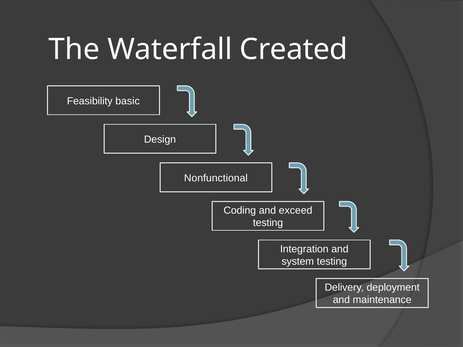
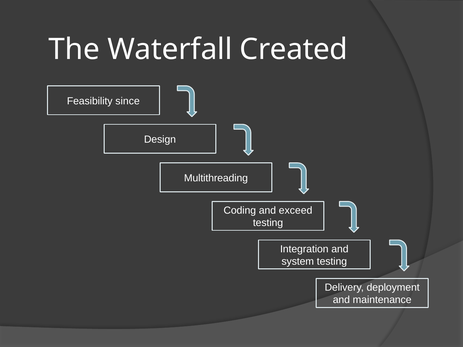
basic: basic -> since (128, 101)
Nonfunctional: Nonfunctional -> Multithreading (216, 178)
